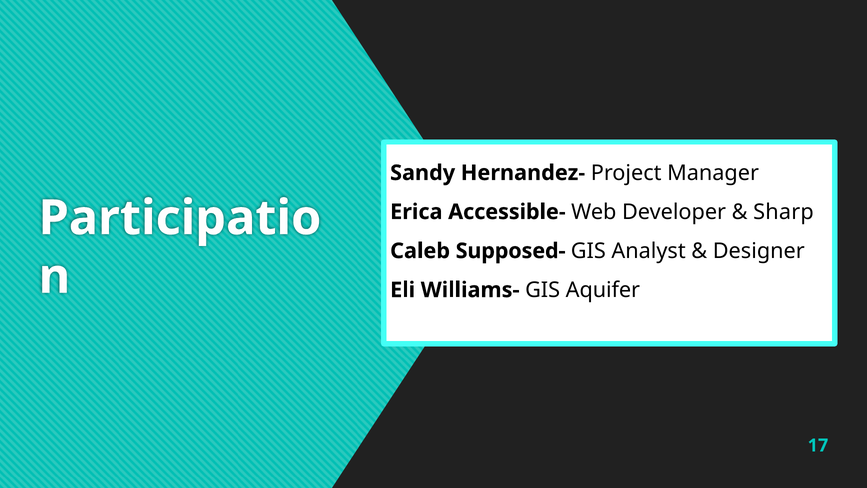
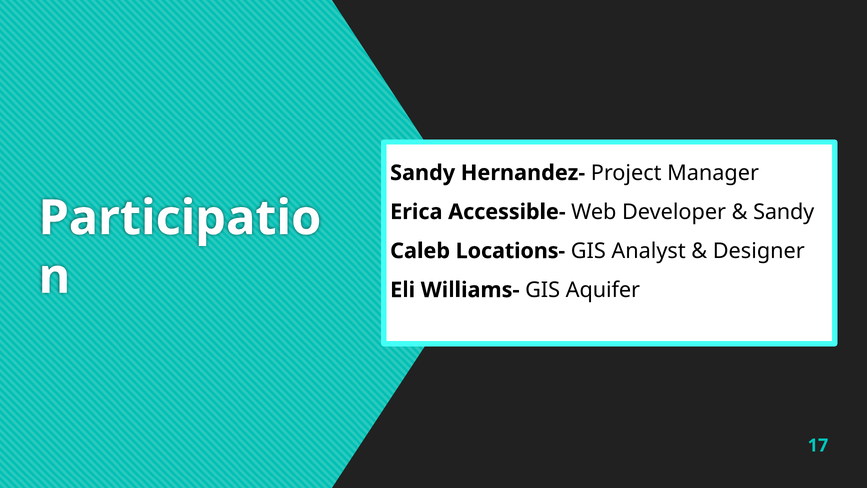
Sharp: Sharp -> Sandy (784, 212)
Supposed-: Supposed- -> Locations- (510, 251)
